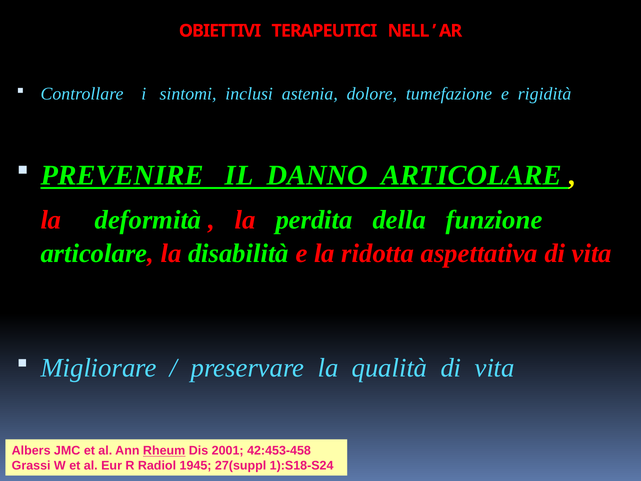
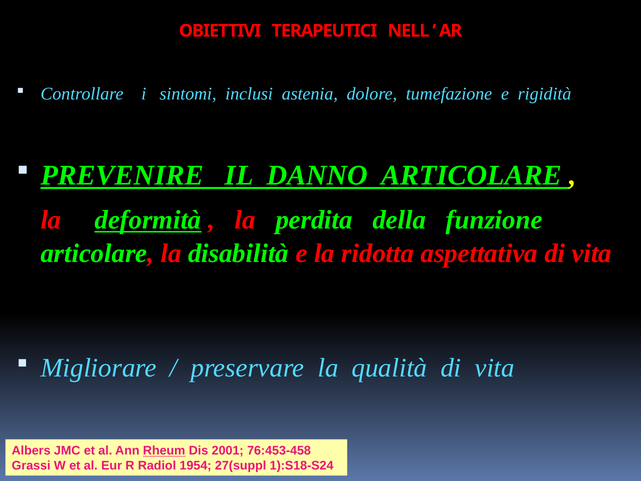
deformità underline: none -> present (148, 220)
42:453-458: 42:453-458 -> 76:453-458 (279, 451)
1945: 1945 -> 1954 (196, 466)
